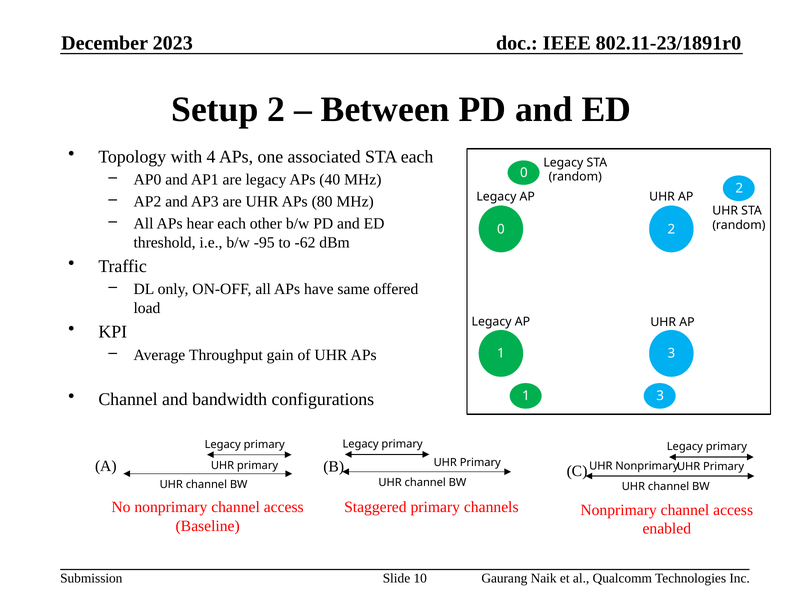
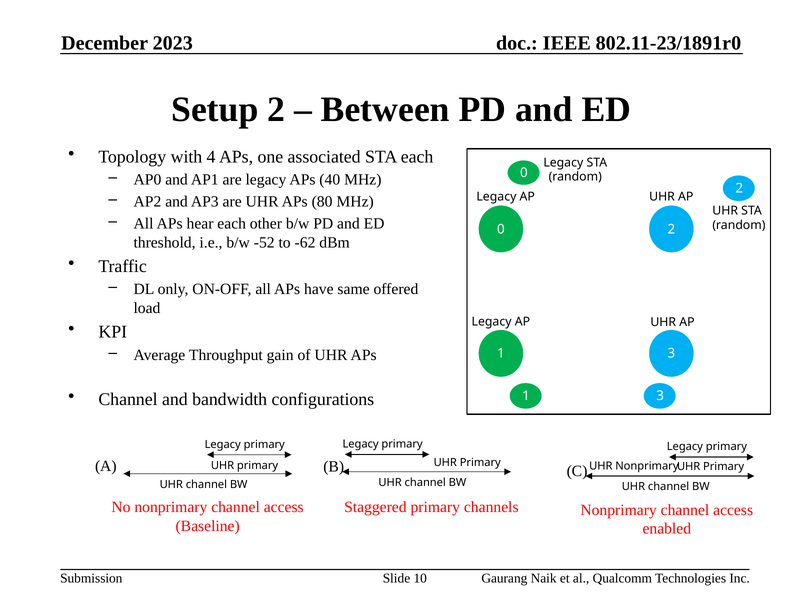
-95: -95 -> -52 (264, 242)
